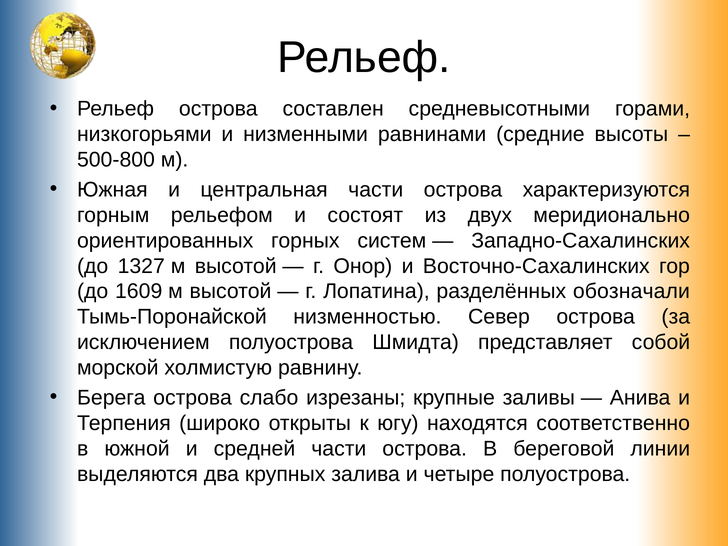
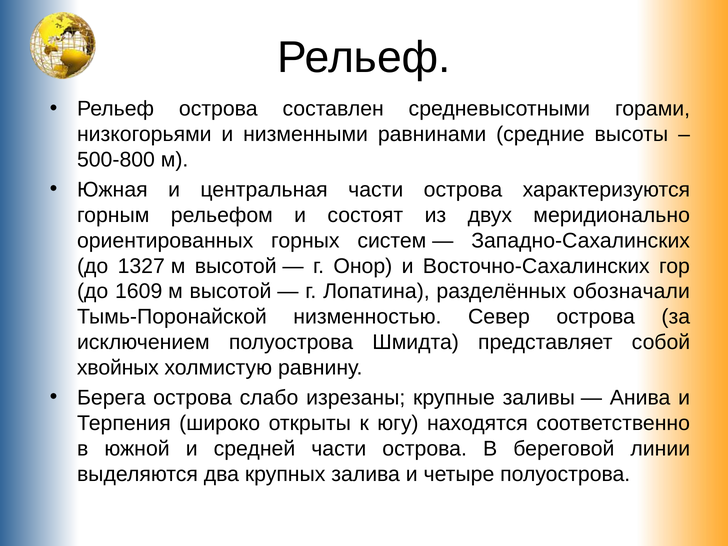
морской: морской -> хвойных (118, 368)
